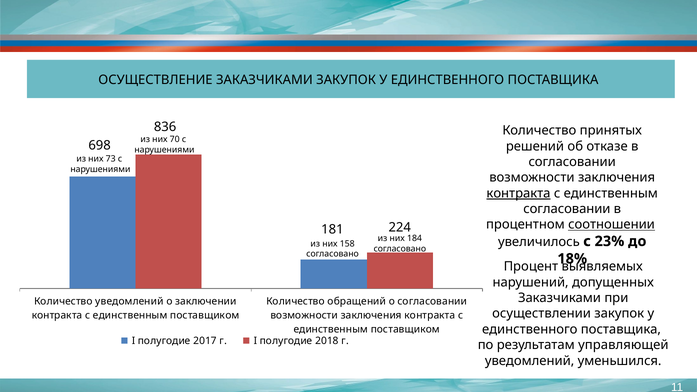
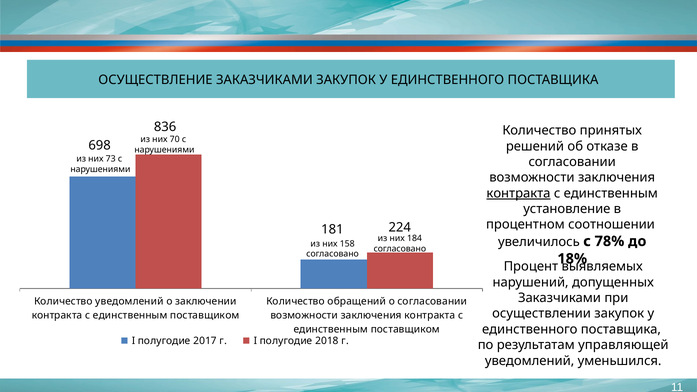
согласовании: согласовании -> установление (567, 209)
соотношении underline: present -> none (612, 225)
23%: 23% -> 78% (609, 241)
